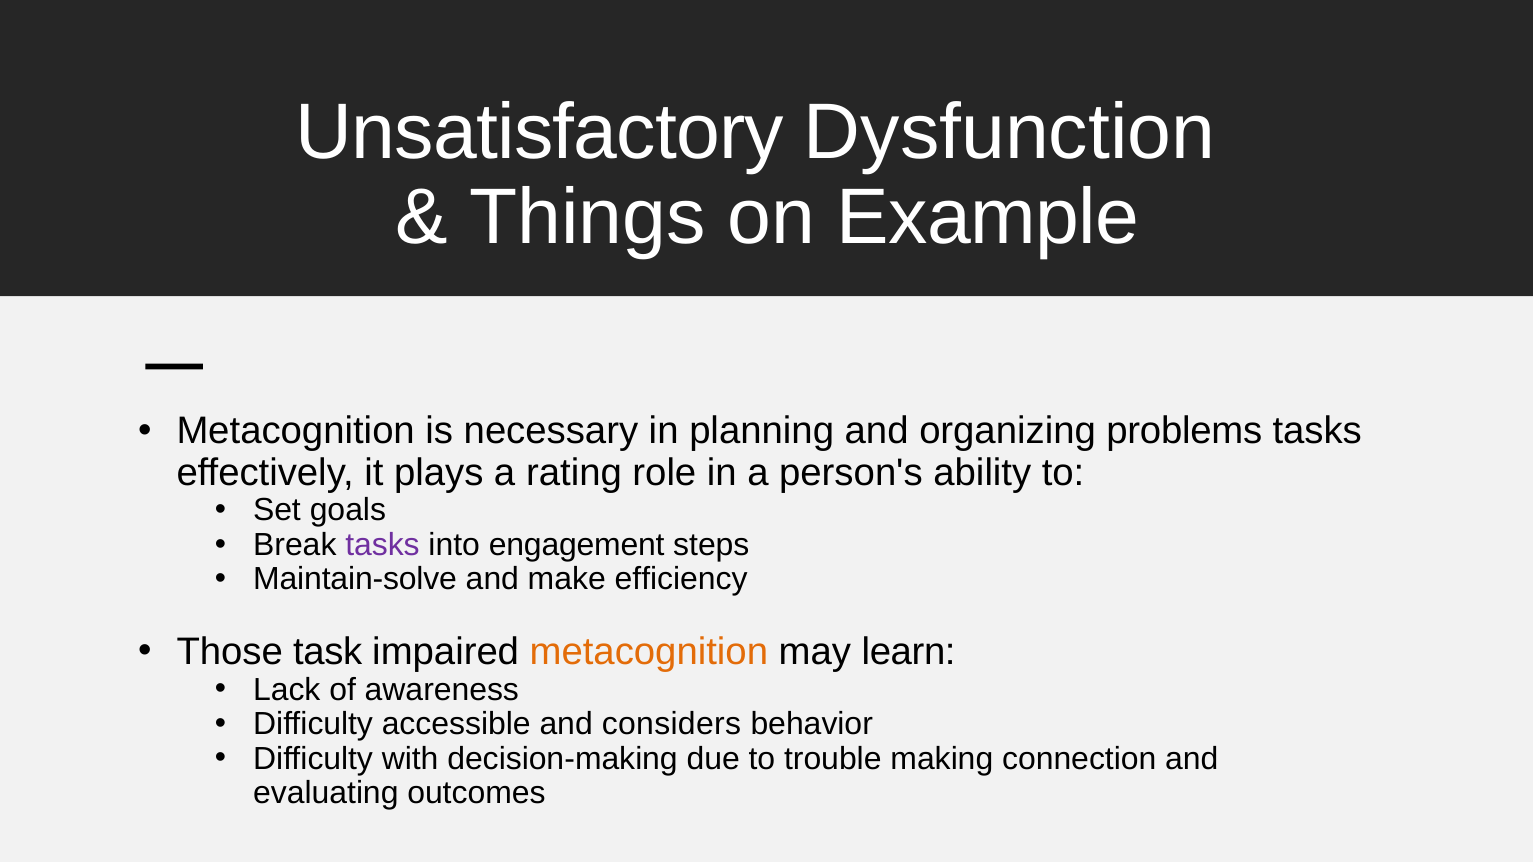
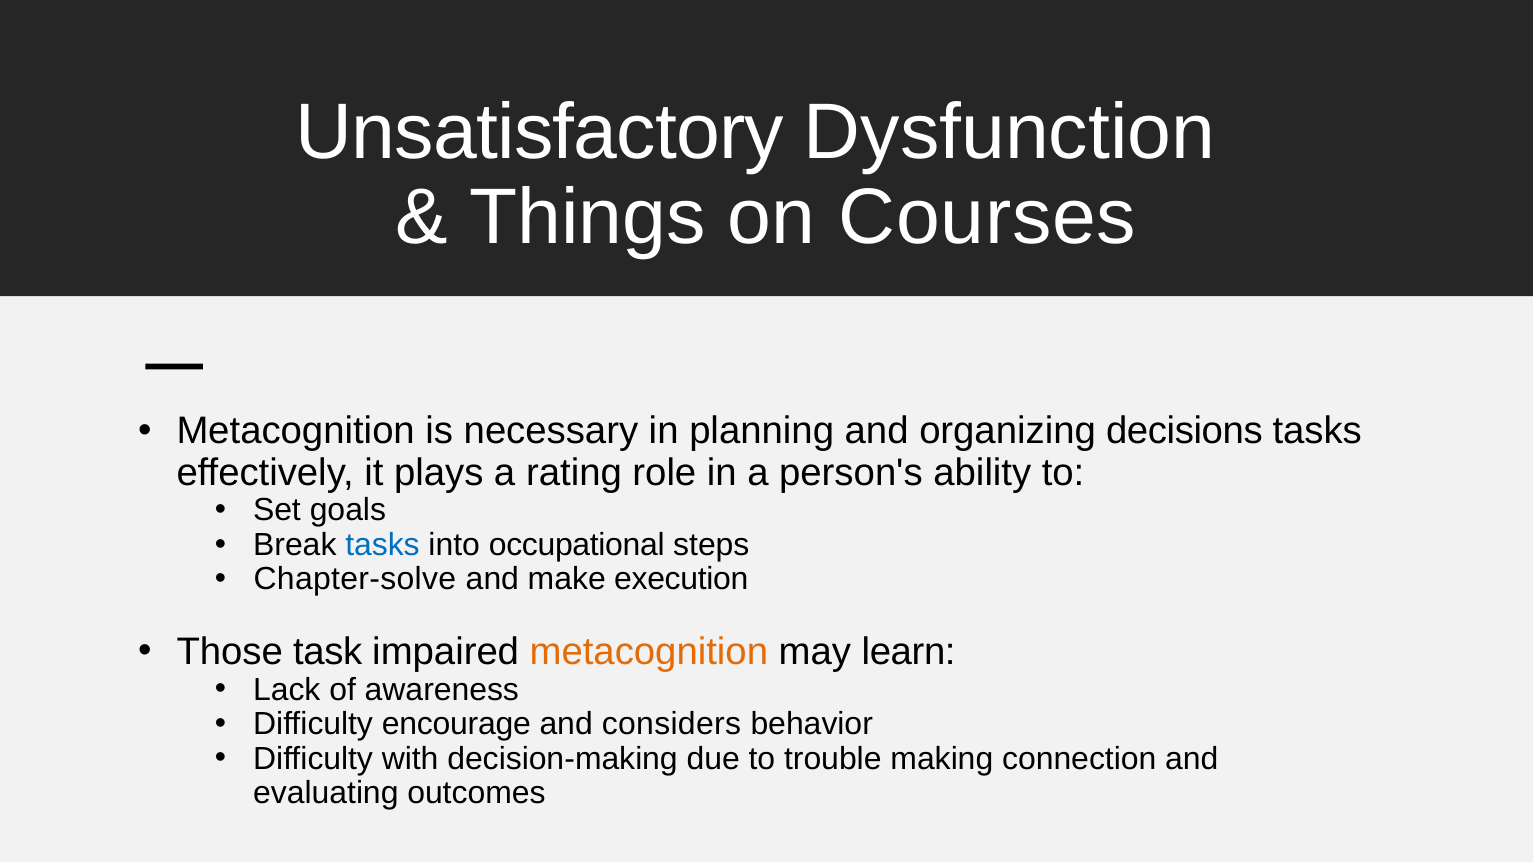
Example: Example -> Courses (987, 218)
problems: problems -> decisions (1184, 431)
tasks colour: purple -> blue (382, 545)
engagement: engagement -> occupational (577, 545)
Maintain-solve: Maintain-solve -> Chapter-solve (355, 580)
efficiency: efficiency -> execution (681, 580)
accessible: accessible -> encourage (456, 725)
